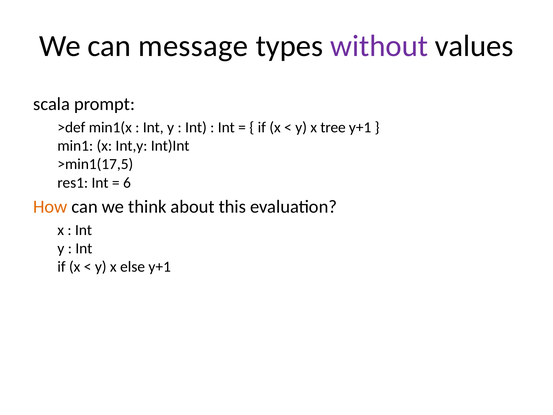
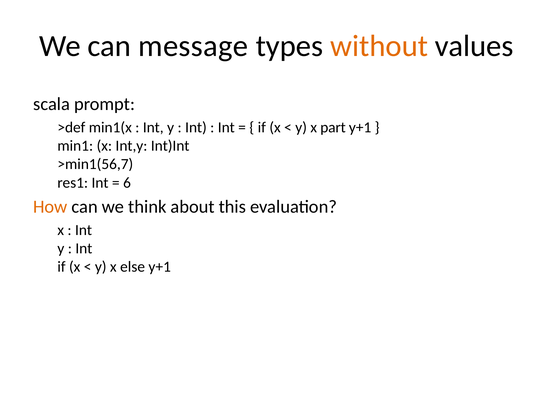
without colour: purple -> orange (379, 46)
tree: tree -> part (333, 127)
>min1(17,5: >min1(17,5 -> >min1(56,7 (95, 164)
